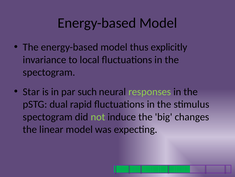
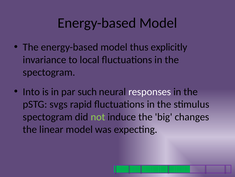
Star: Star -> Into (31, 91)
responses colour: light green -> white (150, 91)
dual: dual -> svgs (59, 104)
